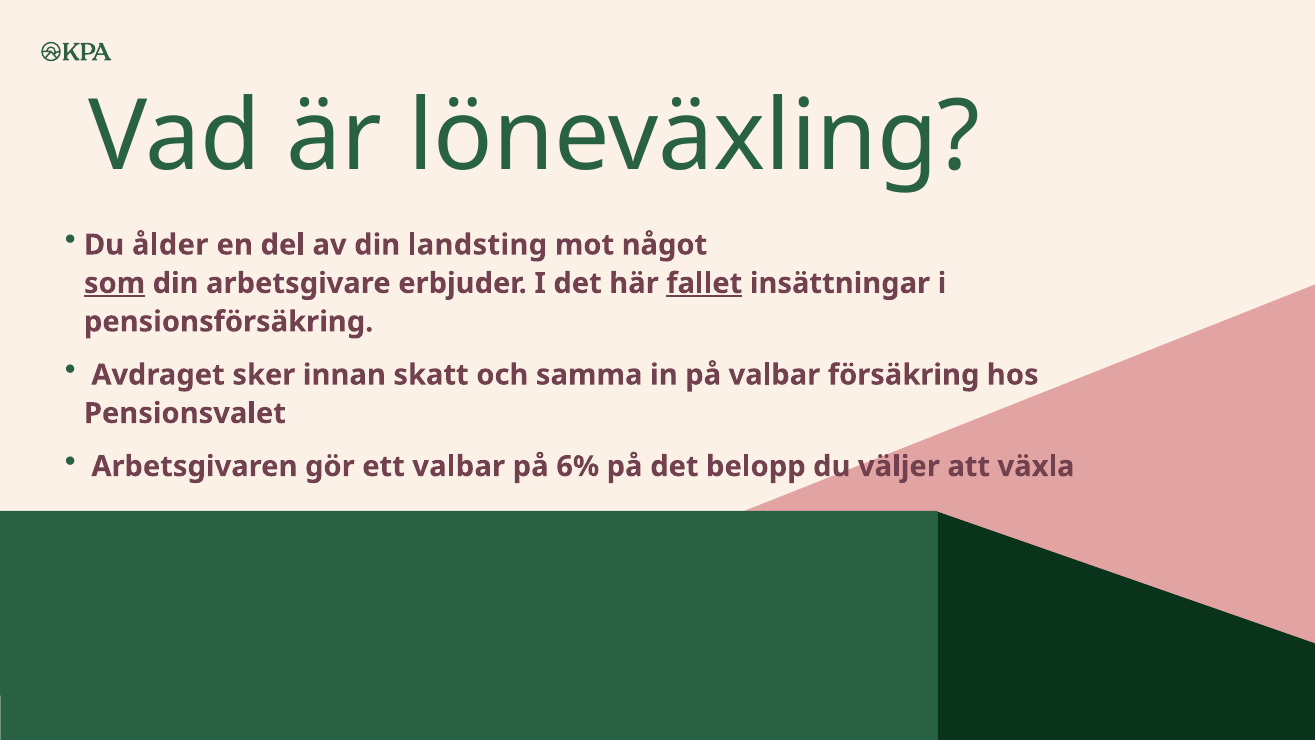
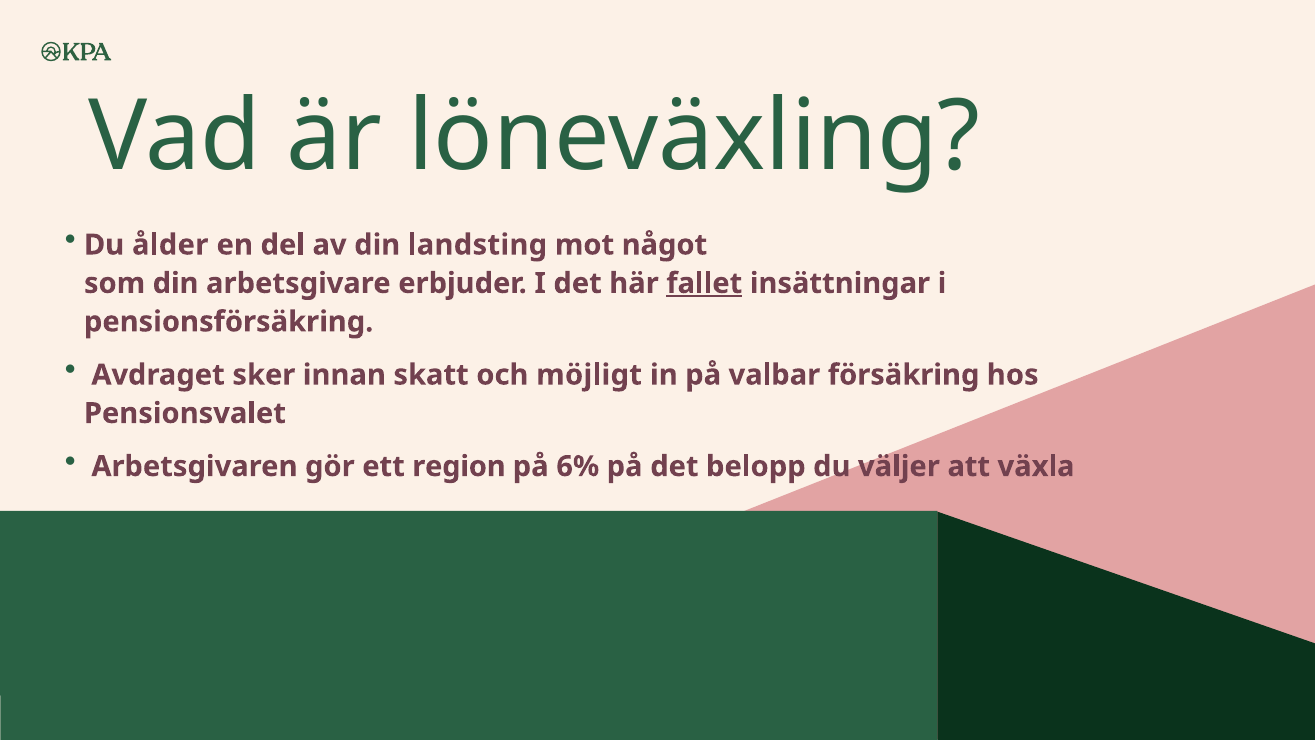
som underline: present -> none (115, 283)
samma: samma -> möjligt (589, 375)
ett valbar: valbar -> region (459, 466)
